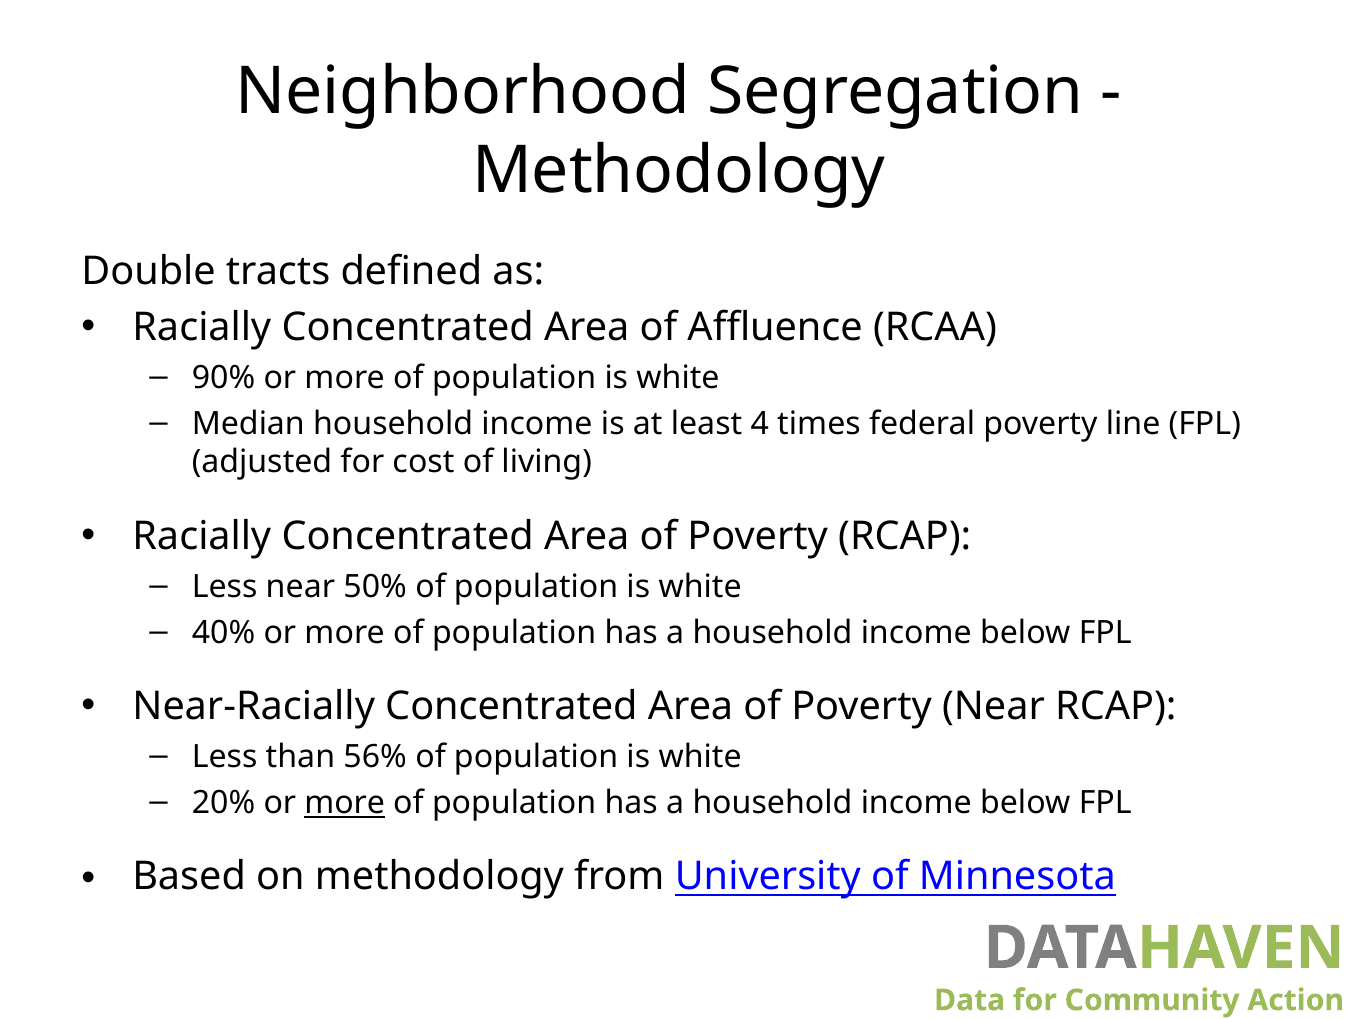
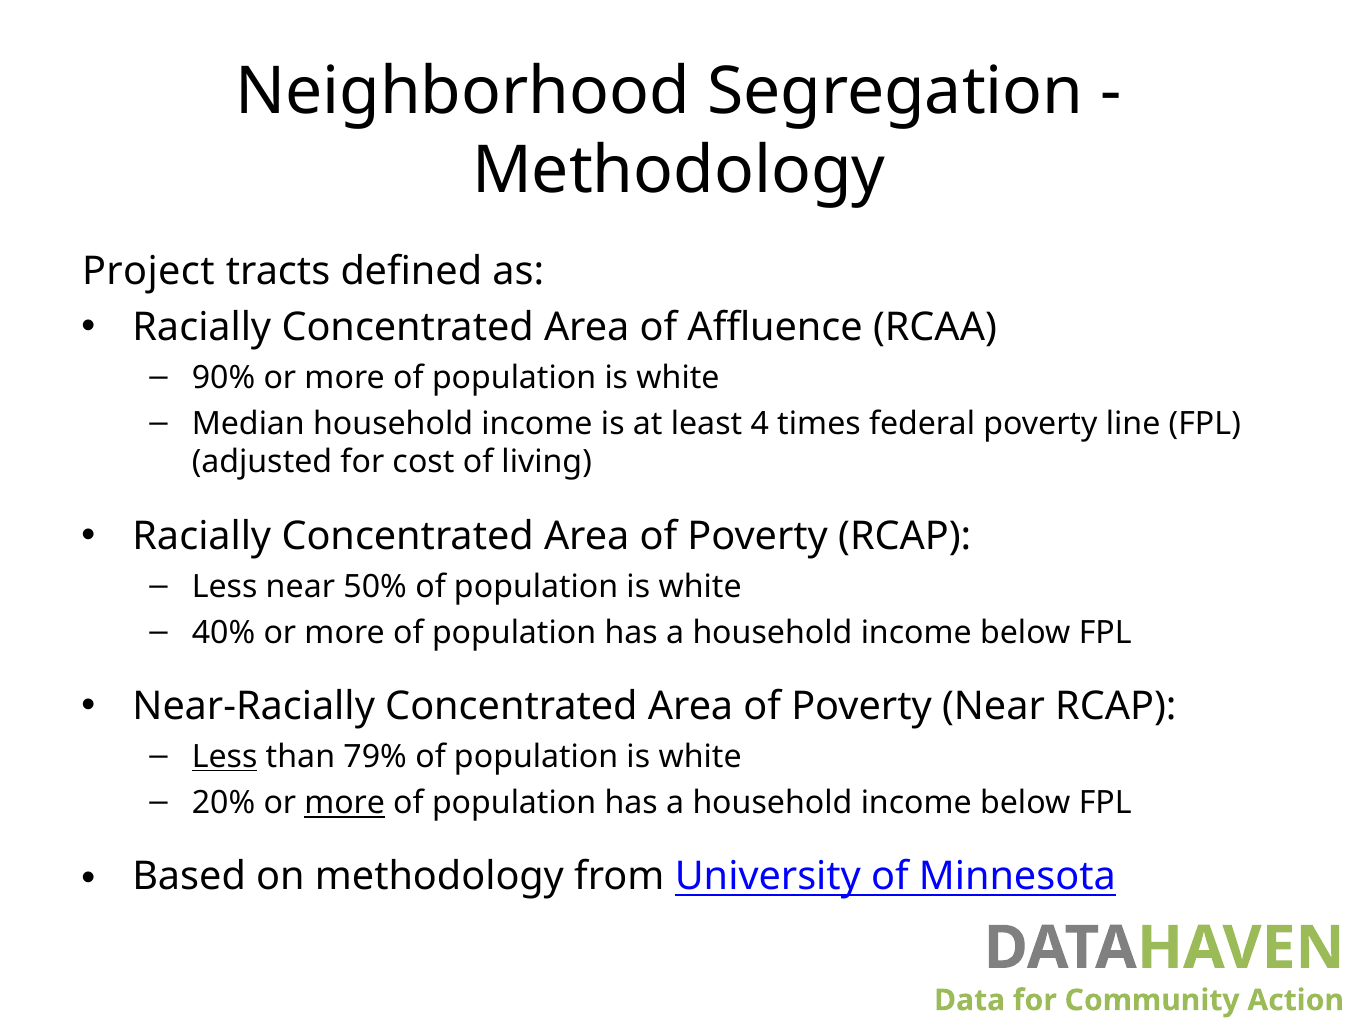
Double: Double -> Project (148, 271)
Less underline: none -> present (225, 756)
56%: 56% -> 79% (375, 756)
